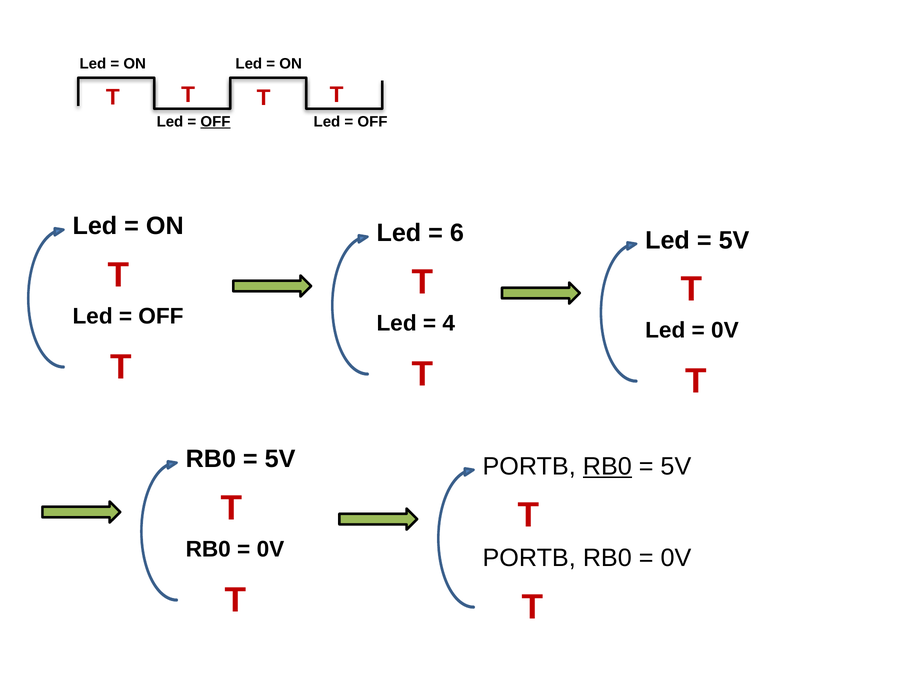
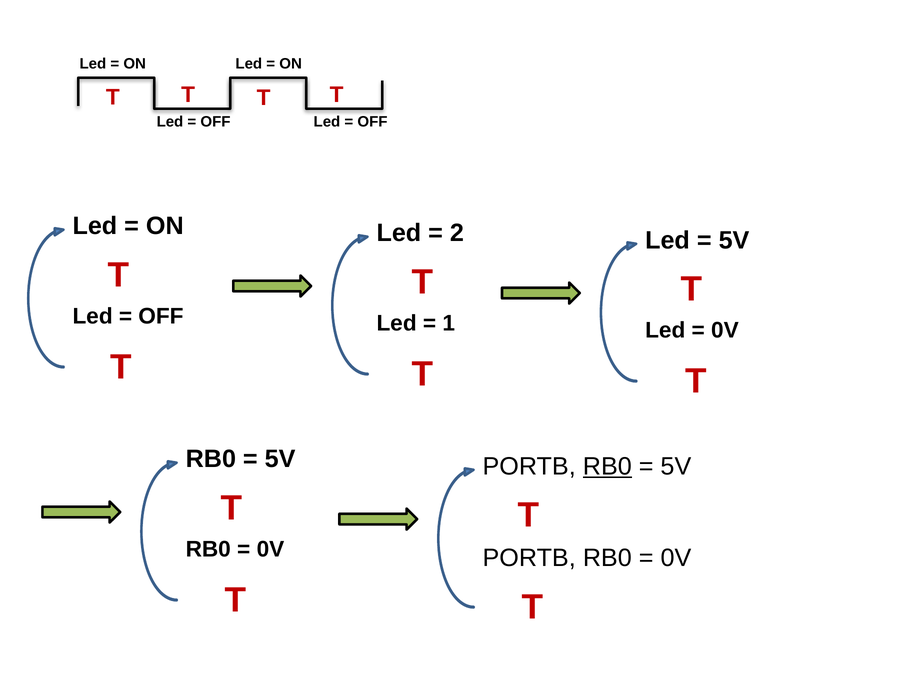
OFF underline: present -> none (215, 122)
6: 6 -> 2 (457, 233)
4: 4 -> 1 (449, 324)
